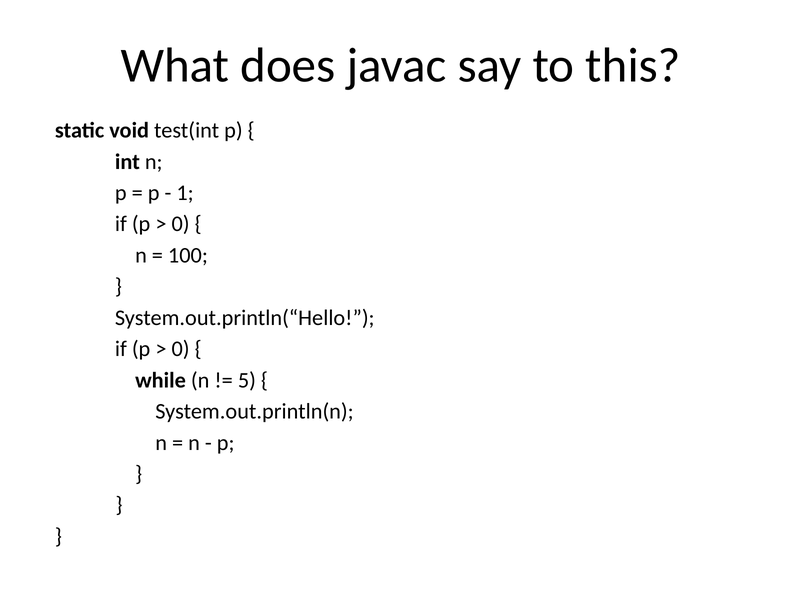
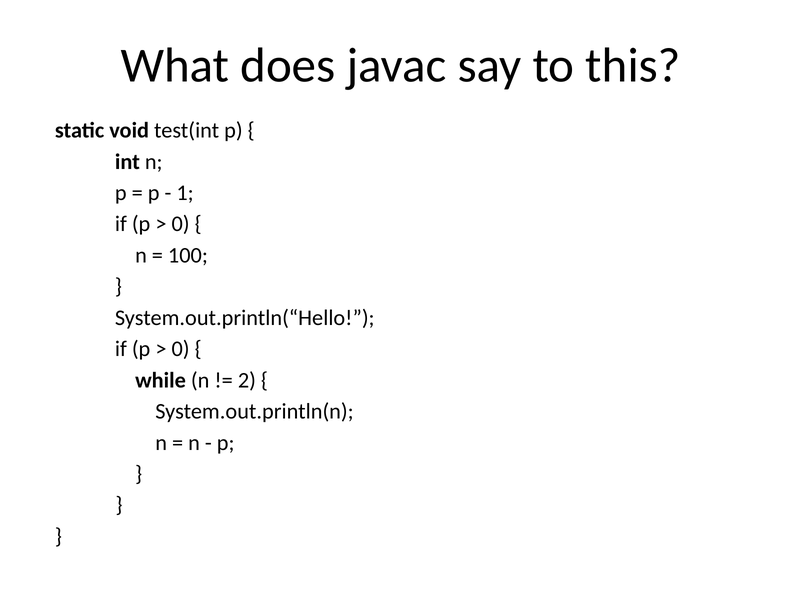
5: 5 -> 2 (247, 380)
